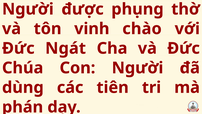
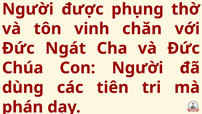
chào: chào -> chăn (142, 29)
